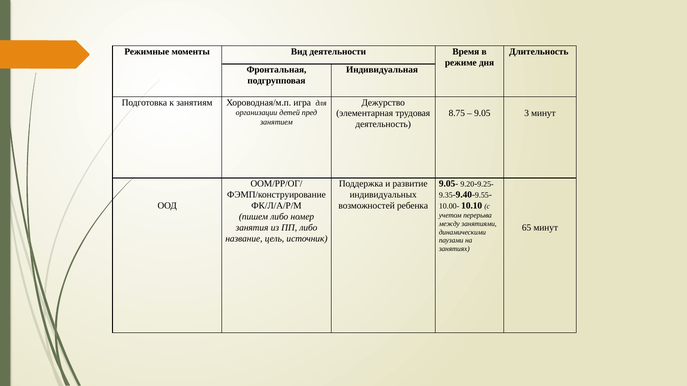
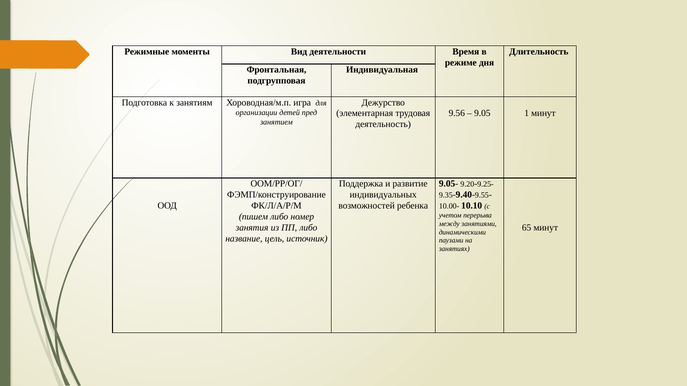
8.75: 8.75 -> 9.56 (457, 114)
3: 3 -> 1 (527, 114)
